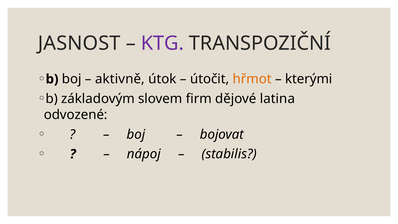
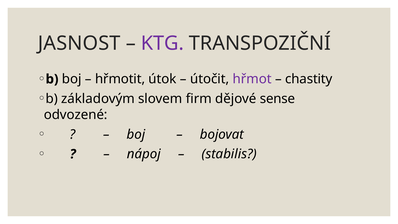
aktivně: aktivně -> hřmotit (120, 79)
hřmot colour: orange -> purple (252, 79)
kterými: kterými -> chastity (309, 79)
latina: latina -> sense (277, 99)
